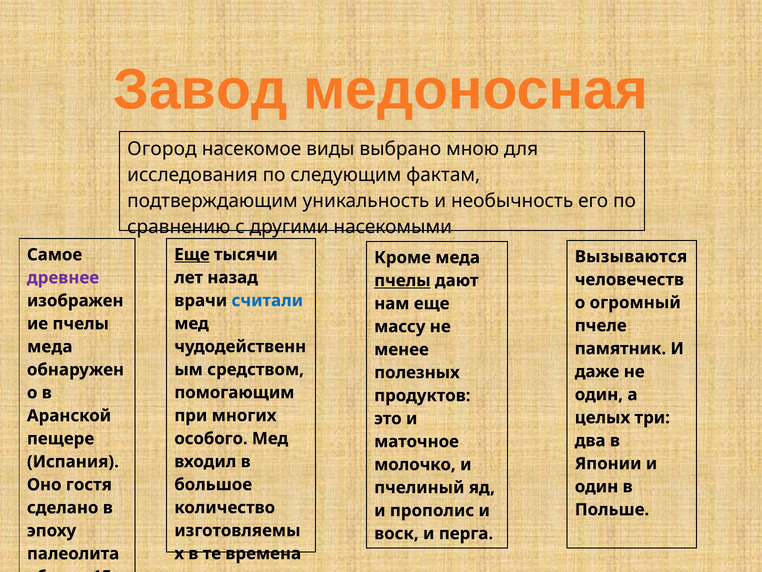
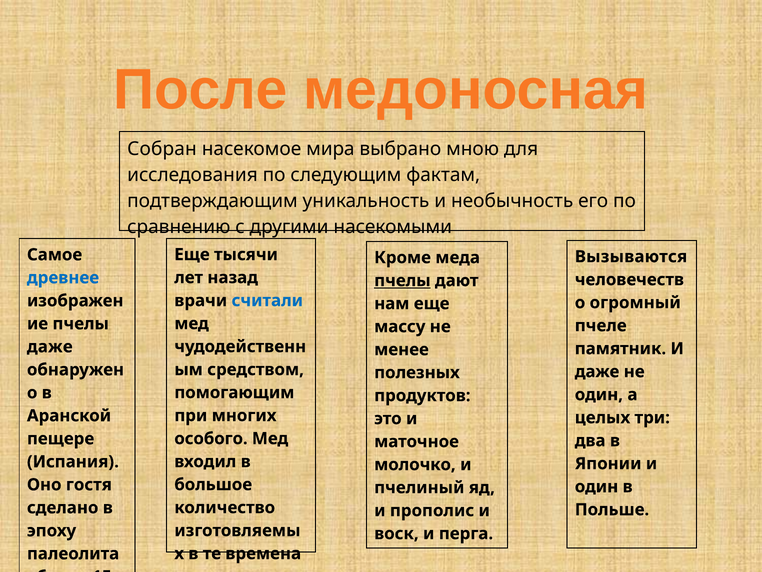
Завод: Завод -> После (200, 90)
Огород: Огород -> Собран (162, 149)
виды: виды -> мира (330, 149)
Еще underline: present -> none (192, 254)
древнее colour: purple -> blue (63, 277)
меда: меда -> даже (50, 346)
